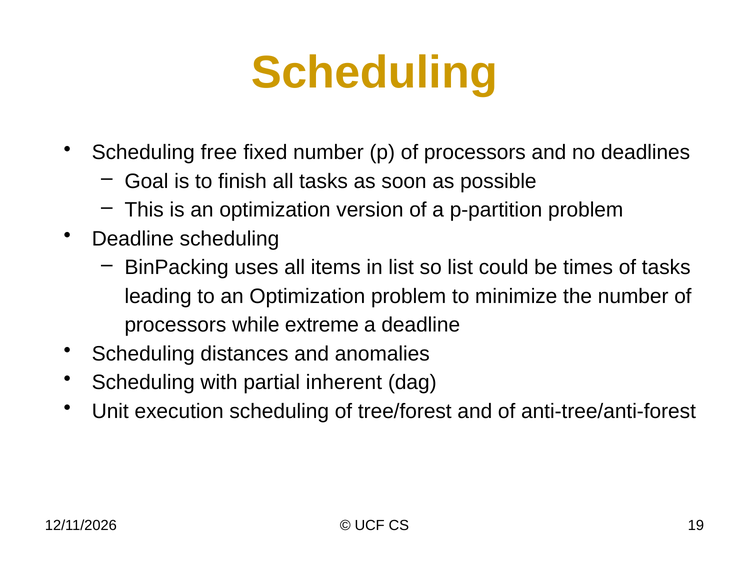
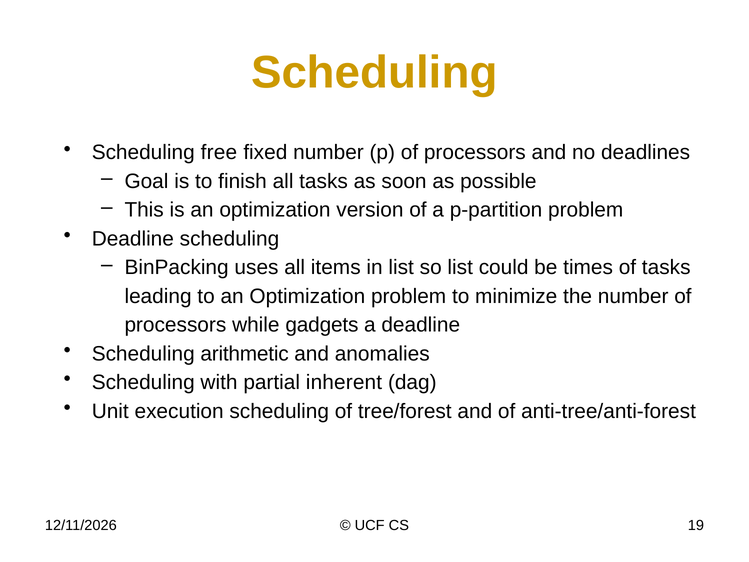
extreme: extreme -> gadgets (322, 325)
distances: distances -> arithmetic (245, 354)
